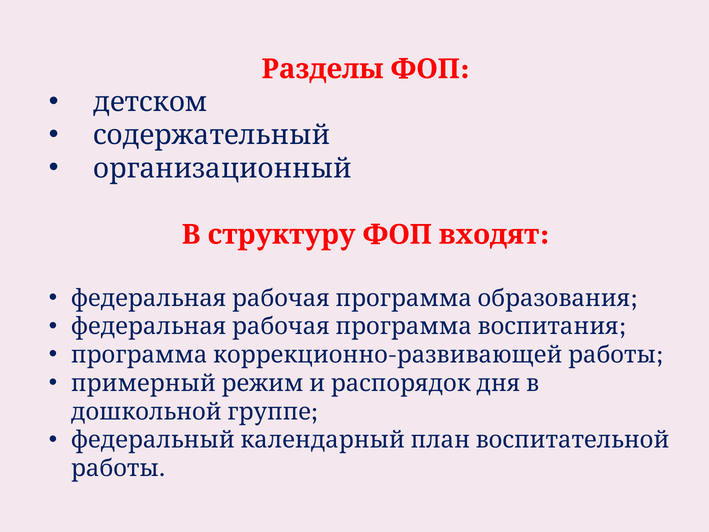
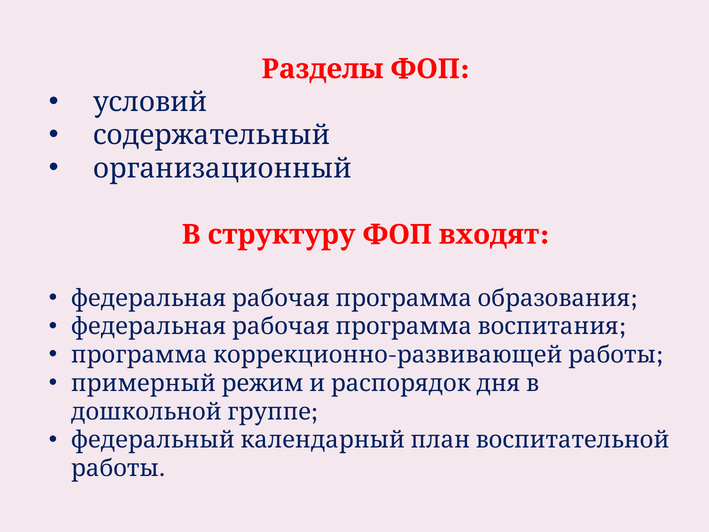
детском: детском -> условий (150, 102)
